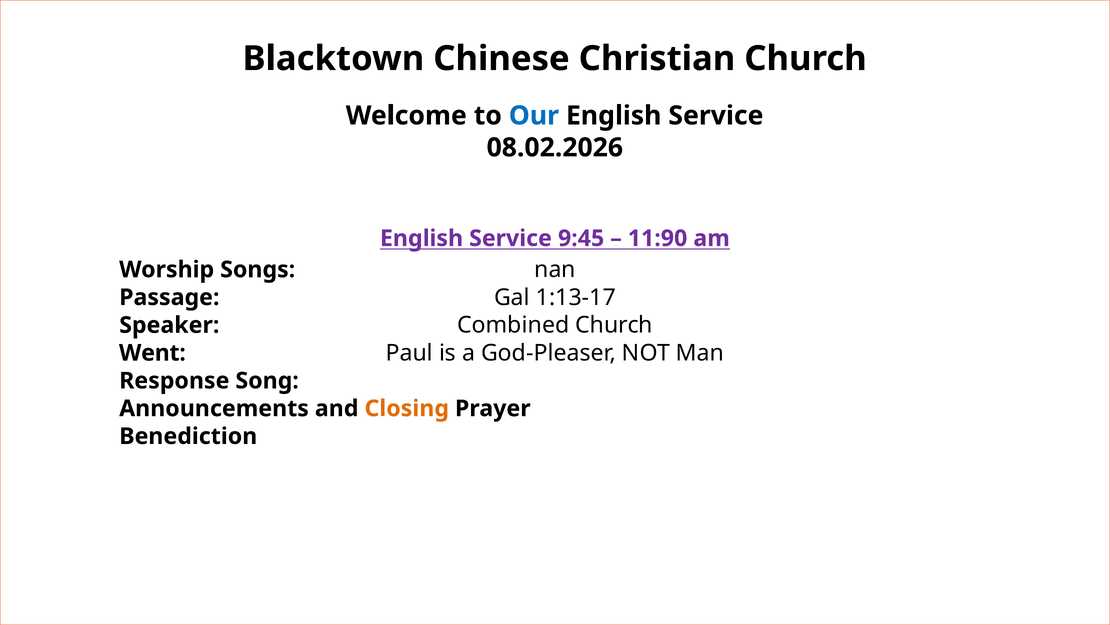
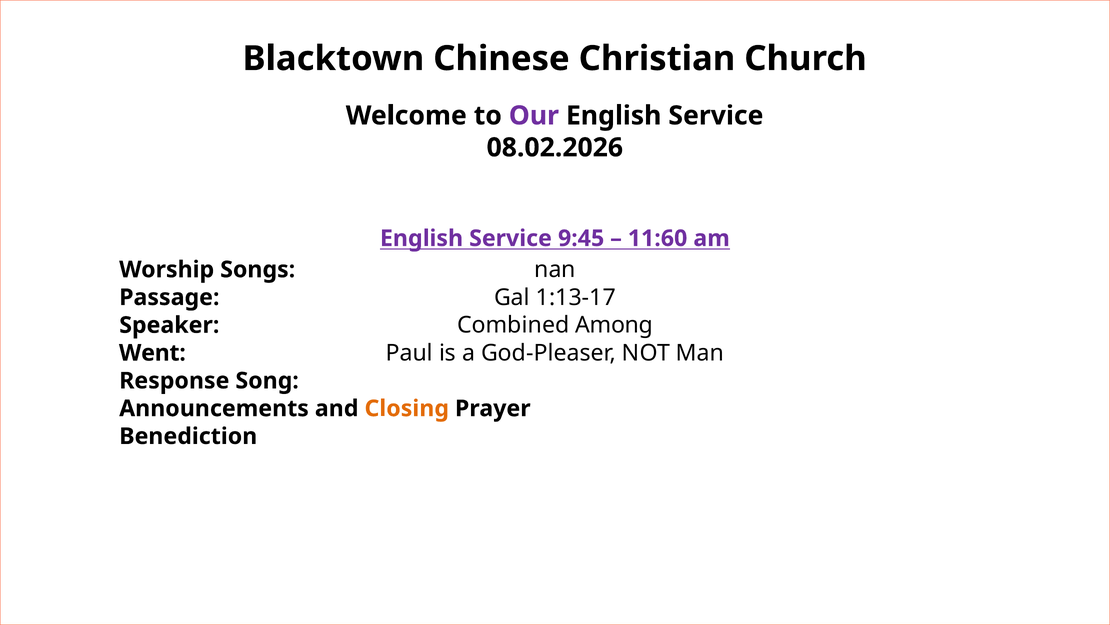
Our colour: blue -> purple (534, 116)
11:90: 11:90 -> 11:60 (658, 238)
Combined Church: Church -> Among (614, 325)
